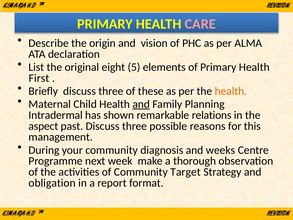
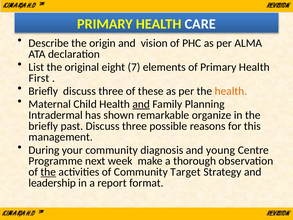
CARE colour: pink -> white (200, 24)
5: 5 -> 7 (134, 67)
relations: relations -> organize (212, 115)
aspect: aspect -> briefly (43, 126)
weeks: weeks -> young (221, 150)
the underline: none -> present (48, 172)
obligation: obligation -> leadership (52, 183)
